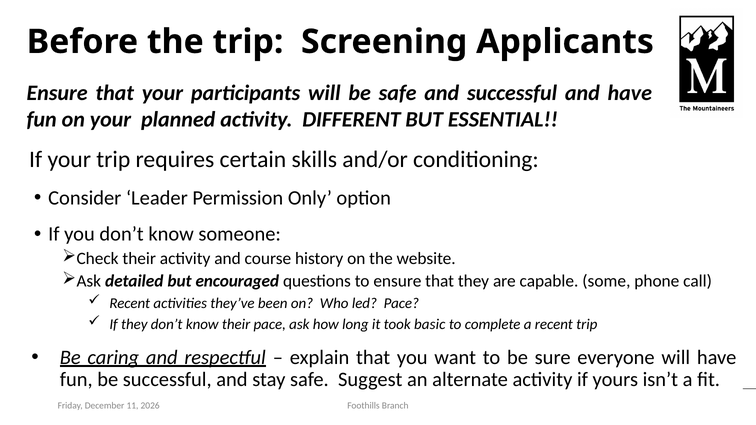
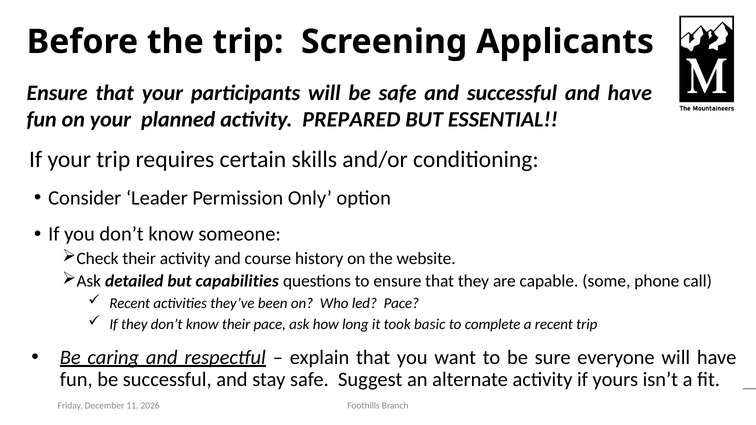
DIFFERENT: DIFFERENT -> PREPARED (351, 120)
encouraged: encouraged -> capabilities (237, 281)
